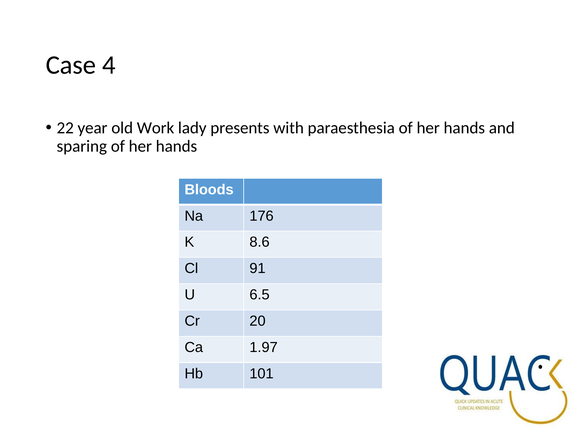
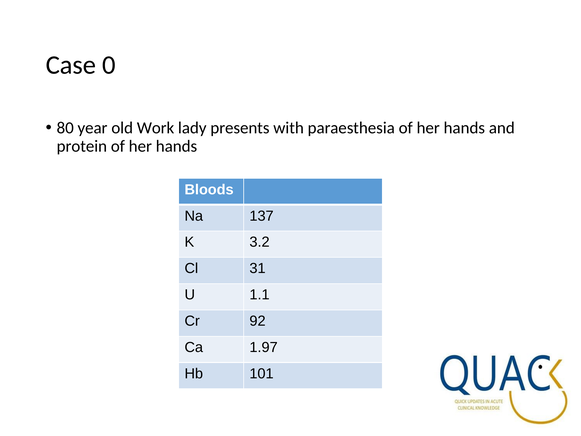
4: 4 -> 0 (109, 65)
22: 22 -> 80 (65, 128)
sparing: sparing -> protein (82, 146)
176: 176 -> 137 (262, 216)
8.6: 8.6 -> 3.2 (260, 242)
91: 91 -> 31 (258, 268)
6.5: 6.5 -> 1.1 (260, 295)
20: 20 -> 92 (258, 321)
